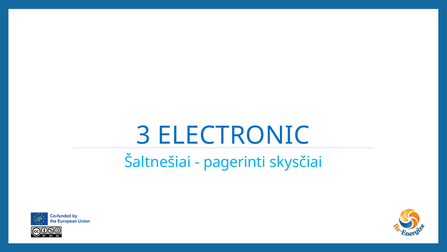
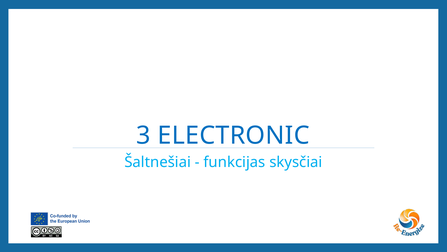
pagerinti: pagerinti -> funkcijas (234, 162)
